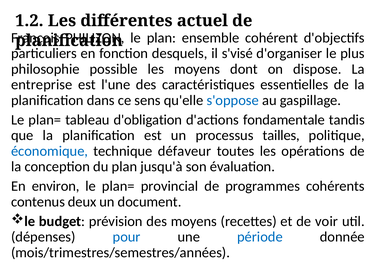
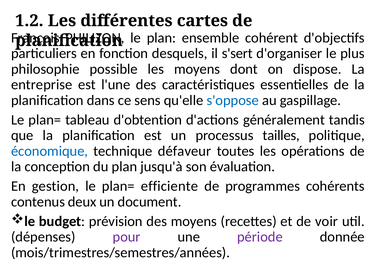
actuel: actuel -> cartes (202, 21)
s'visé: s'visé -> s'sert (237, 54)
d'obligation: d'obligation -> d'obtention (148, 120)
fondamentale: fondamentale -> généralement (284, 120)
environ: environ -> gestion (55, 187)
provincial: provincial -> efficiente (169, 187)
pour colour: blue -> purple (127, 238)
période colour: blue -> purple (260, 238)
